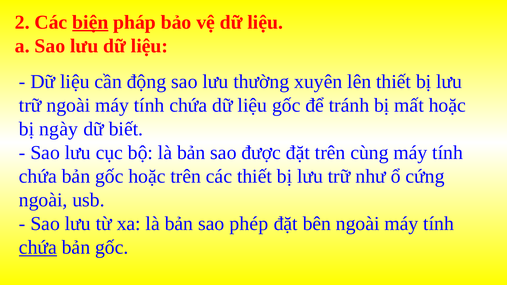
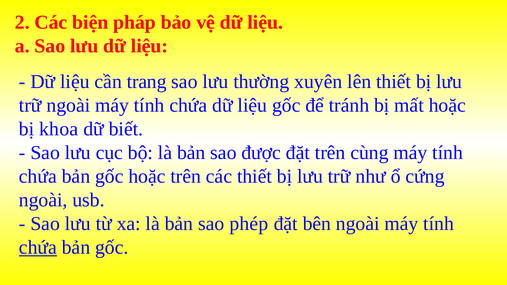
biện underline: present -> none (90, 22)
động: động -> trang (147, 82)
ngày: ngày -> khoa (59, 129)
